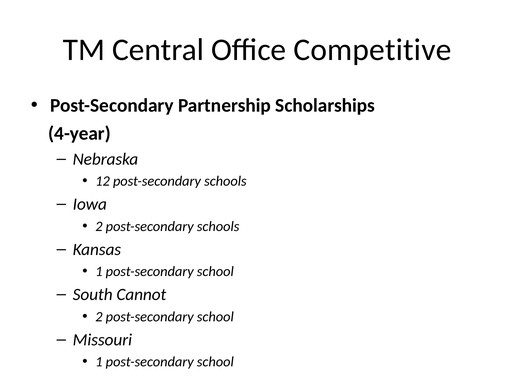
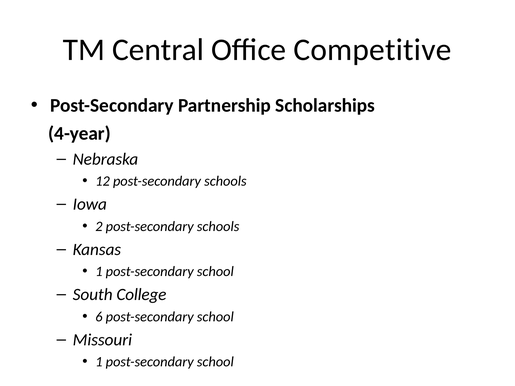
Cannot: Cannot -> College (141, 295)
2: 2 -> 6 (99, 317)
